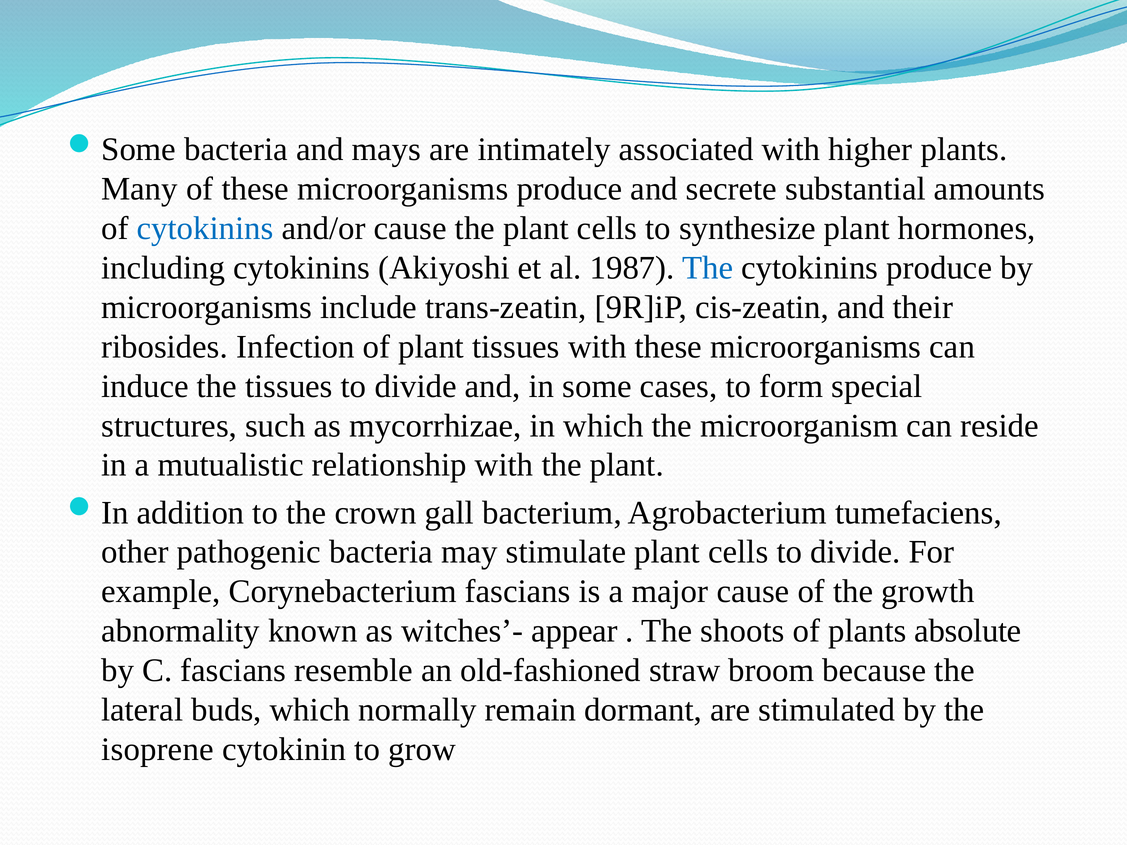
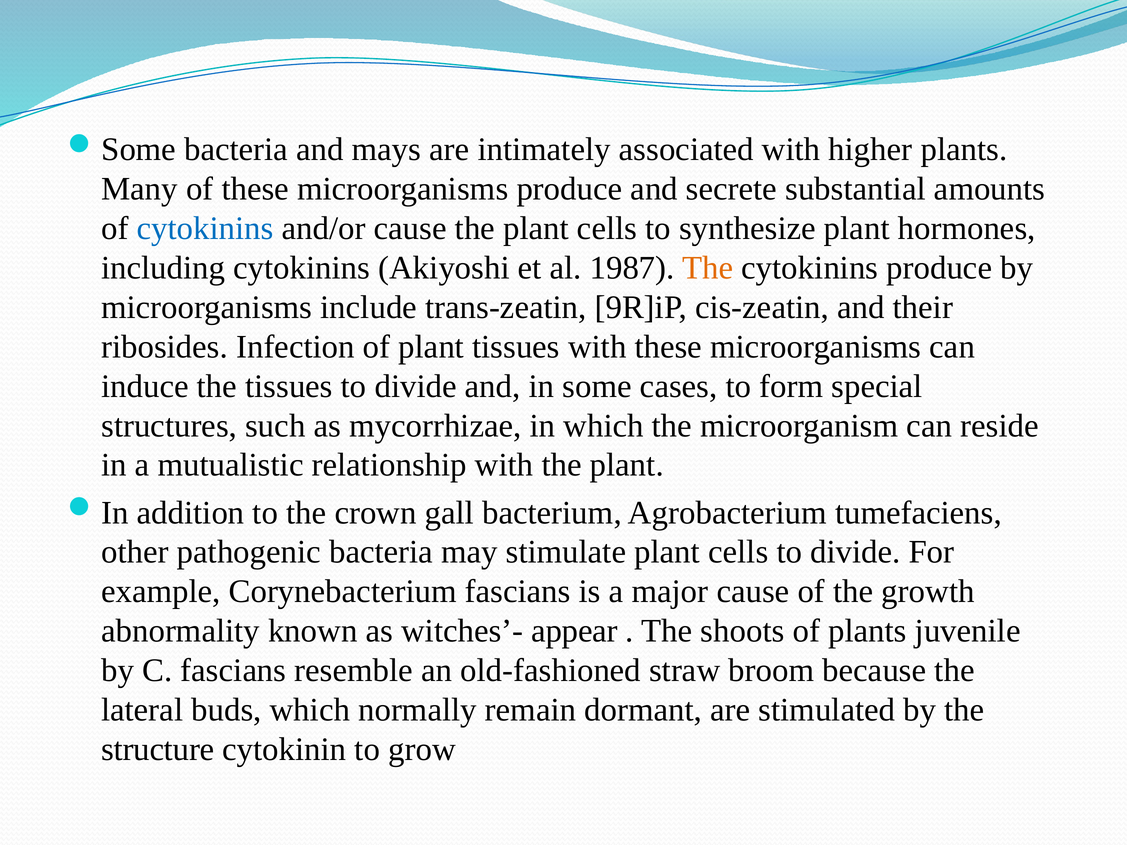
The colour: blue -> orange (708, 268)
absolute: absolute -> juvenile (968, 631)
isoprene: isoprene -> structure (158, 749)
